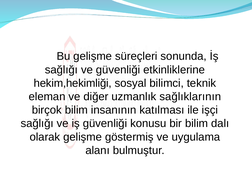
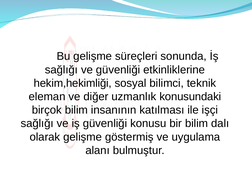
sağlıklarının: sağlıklarının -> konusundaki (190, 97)
